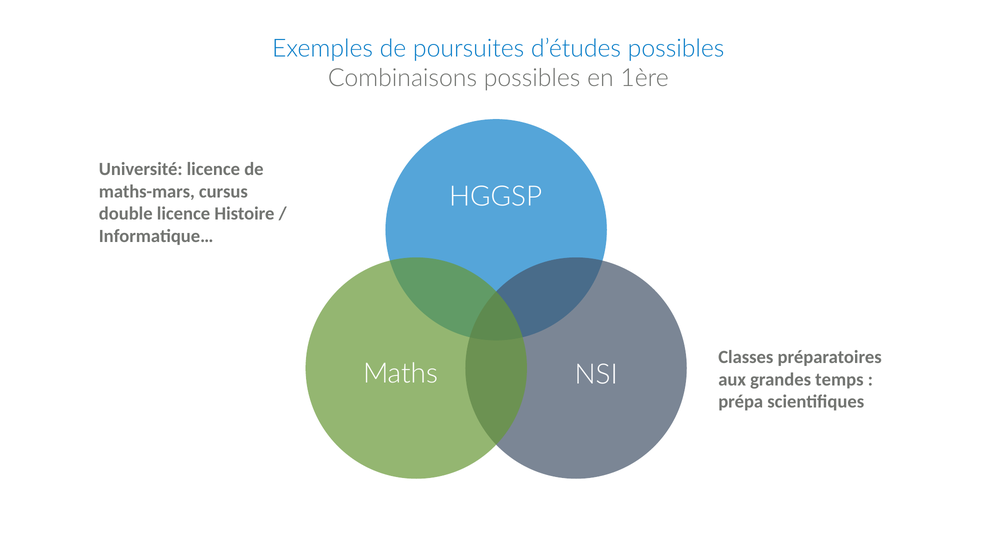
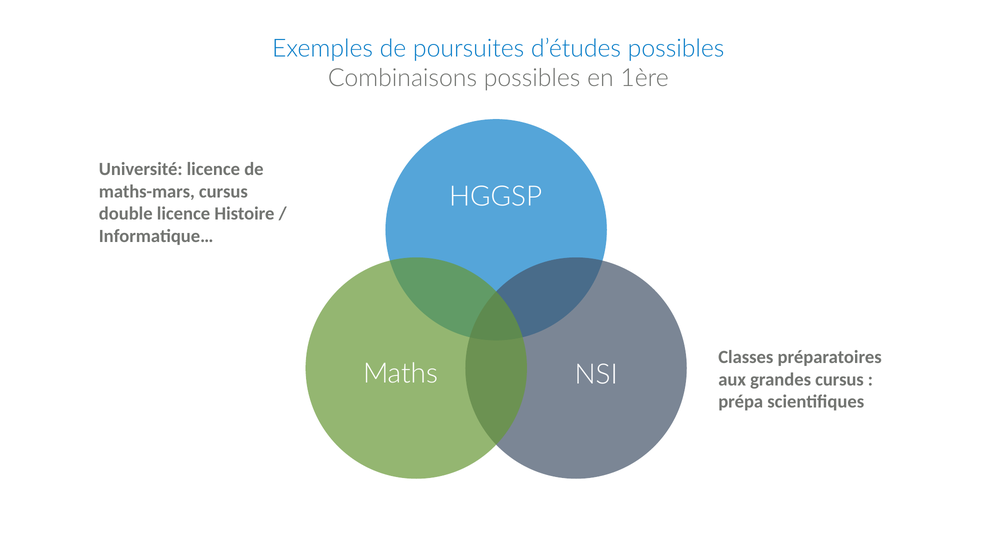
grandes temps: temps -> cursus (839, 379)
